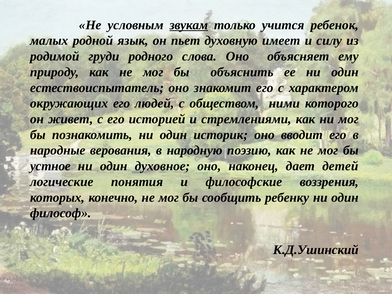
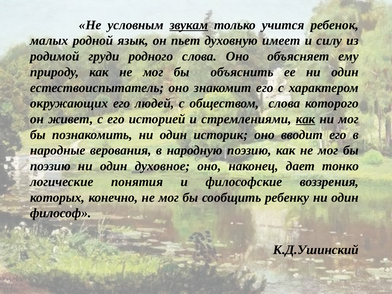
обществом ними: ними -> слова (284, 103)
как underline: none -> present (306, 119)
устное: устное -> поэзию (50, 166)
детей: детей -> тонко (341, 166)
